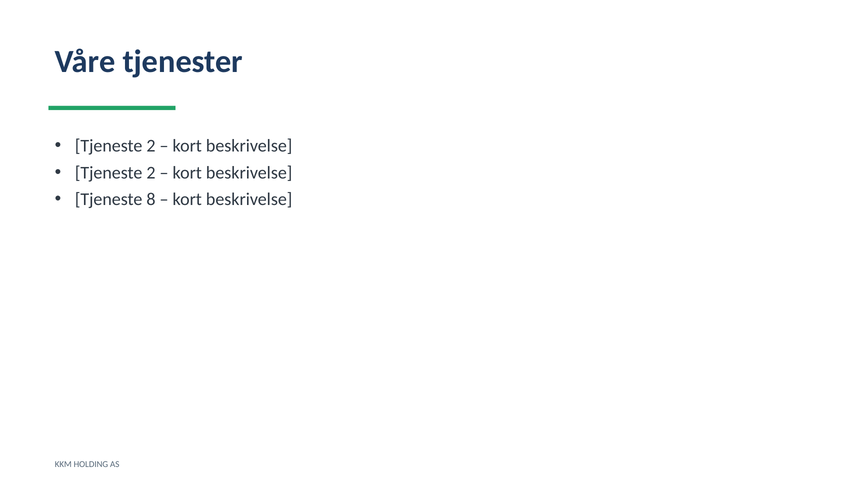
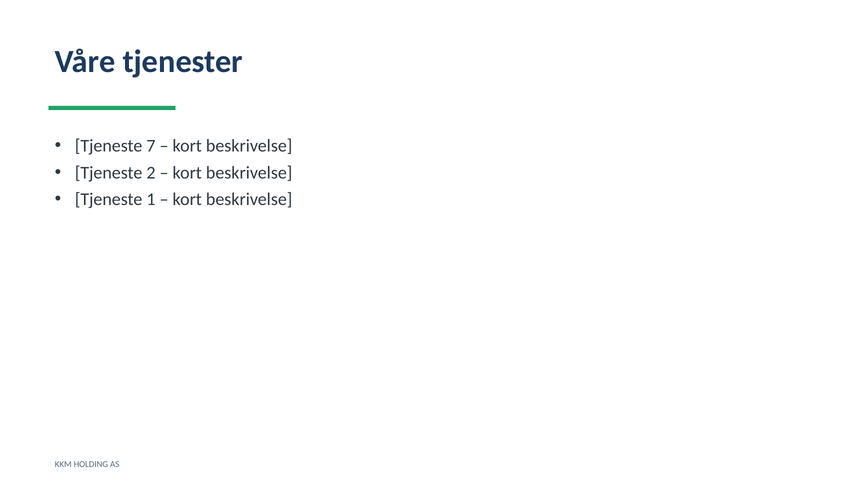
2: 2 -> 7 (151, 146)
8: 8 -> 1 (151, 200)
